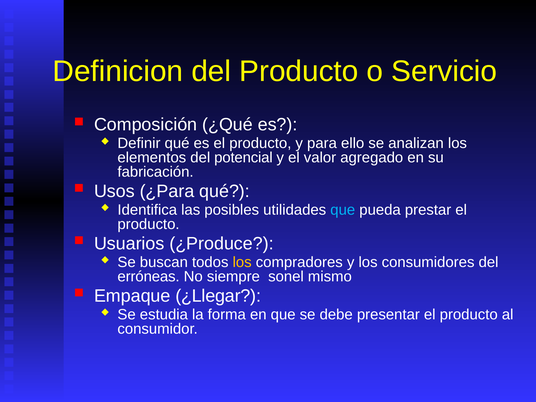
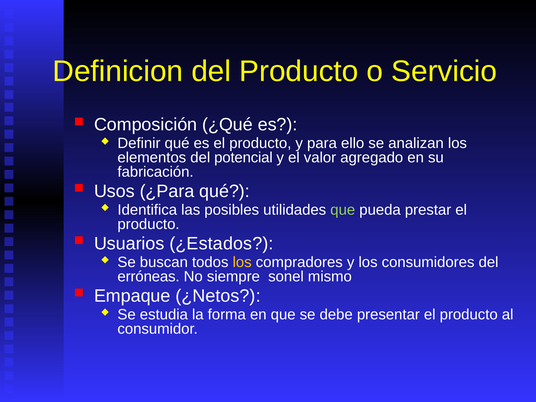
que colour: light blue -> light green (343, 210)
¿Produce: ¿Produce -> ¿Estados (221, 244)
¿Llegar: ¿Llegar -> ¿Netos (218, 296)
